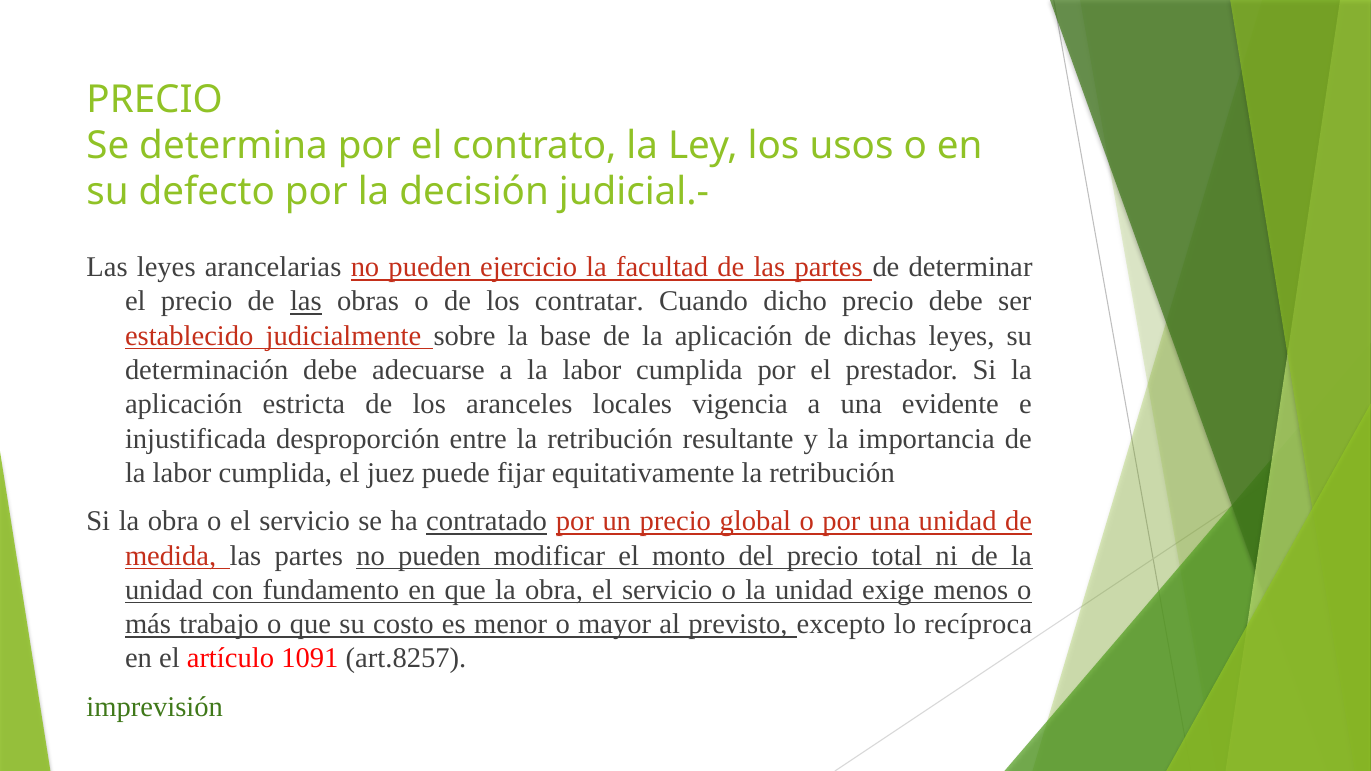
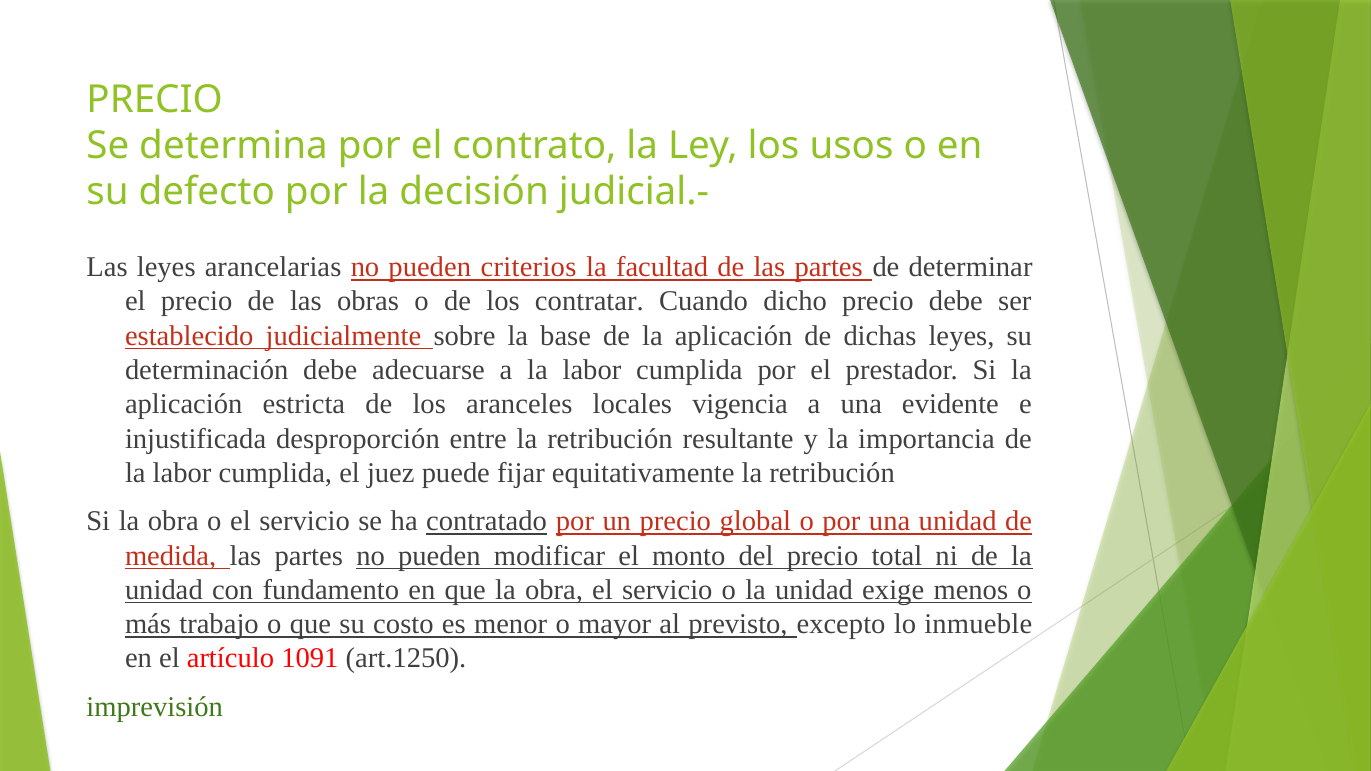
ejercicio: ejercicio -> criterios (529, 267)
las underline: present -> none (306, 302)
recíproca: recíproca -> inmueble (978, 624)
art.8257: art.8257 -> art.1250 (406, 659)
